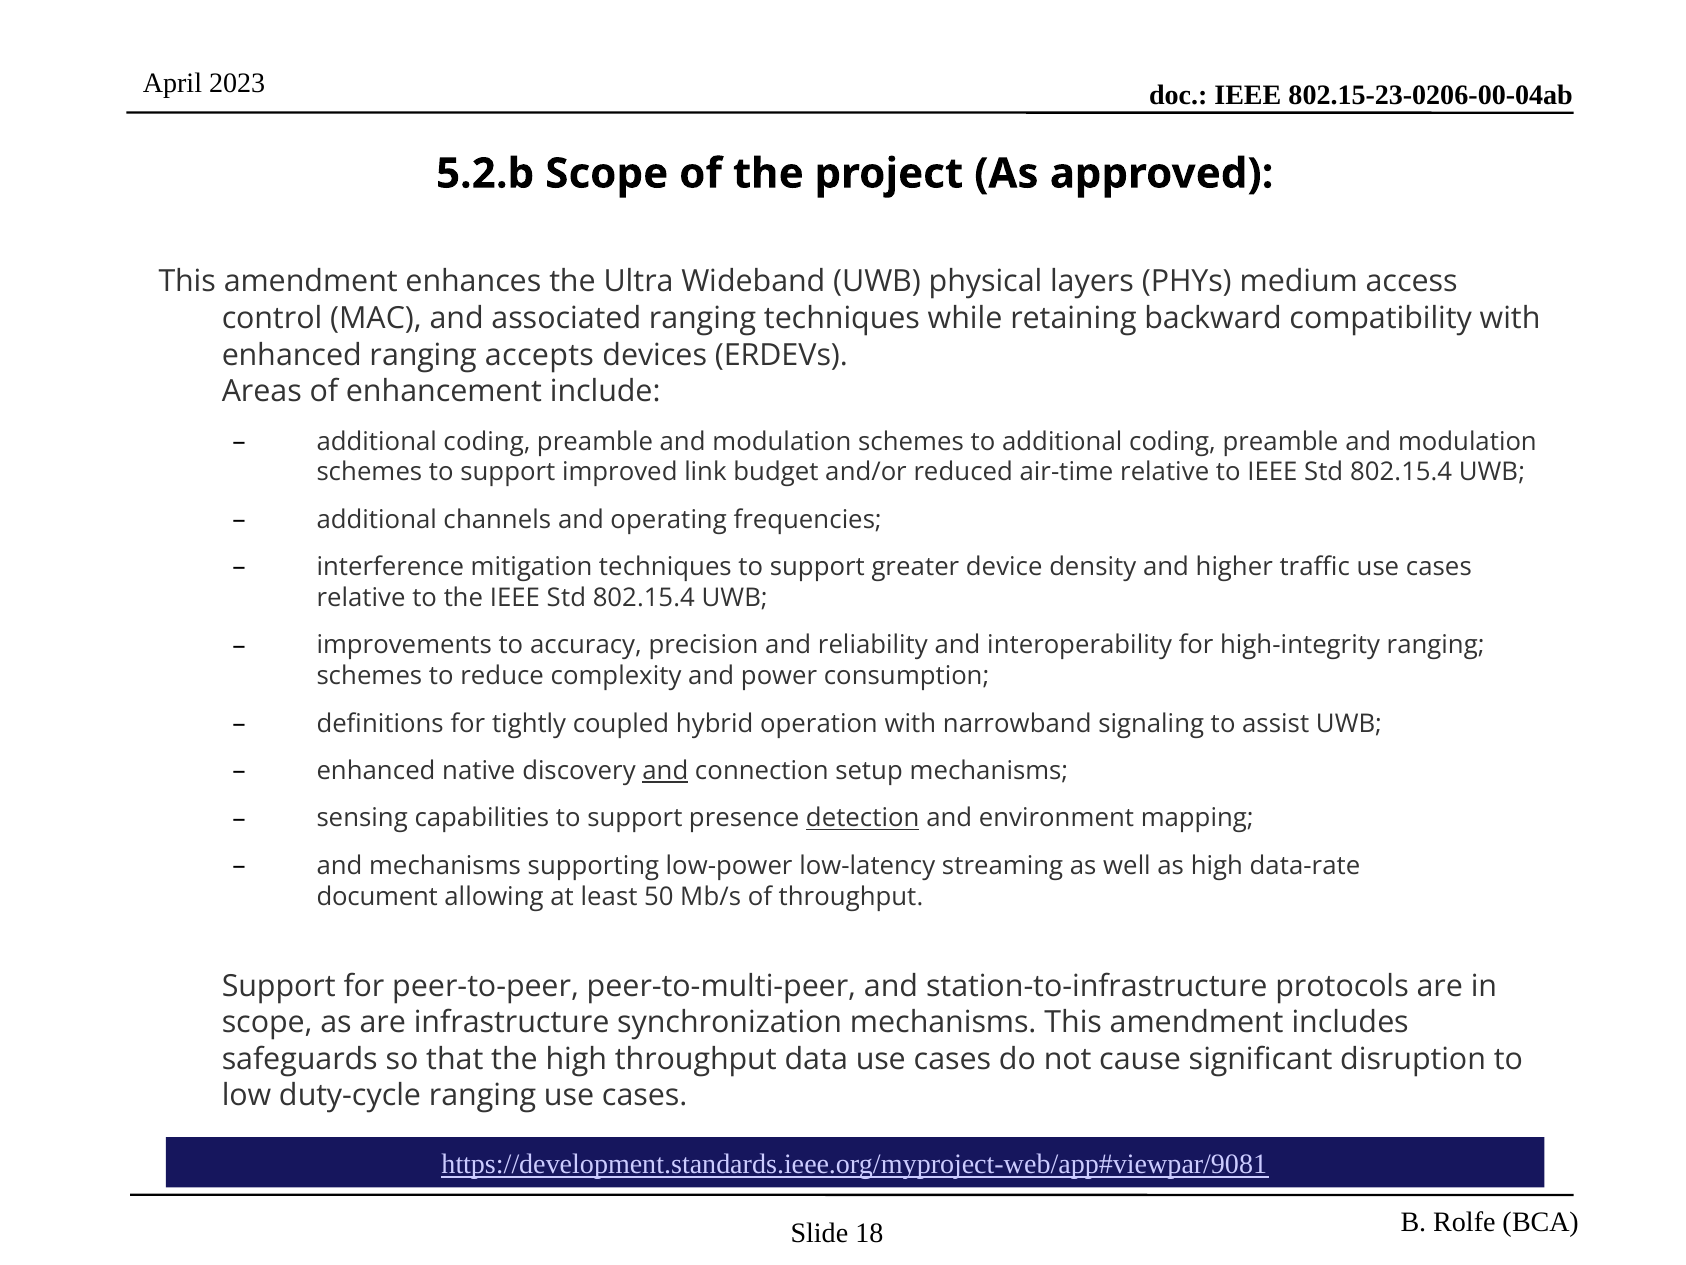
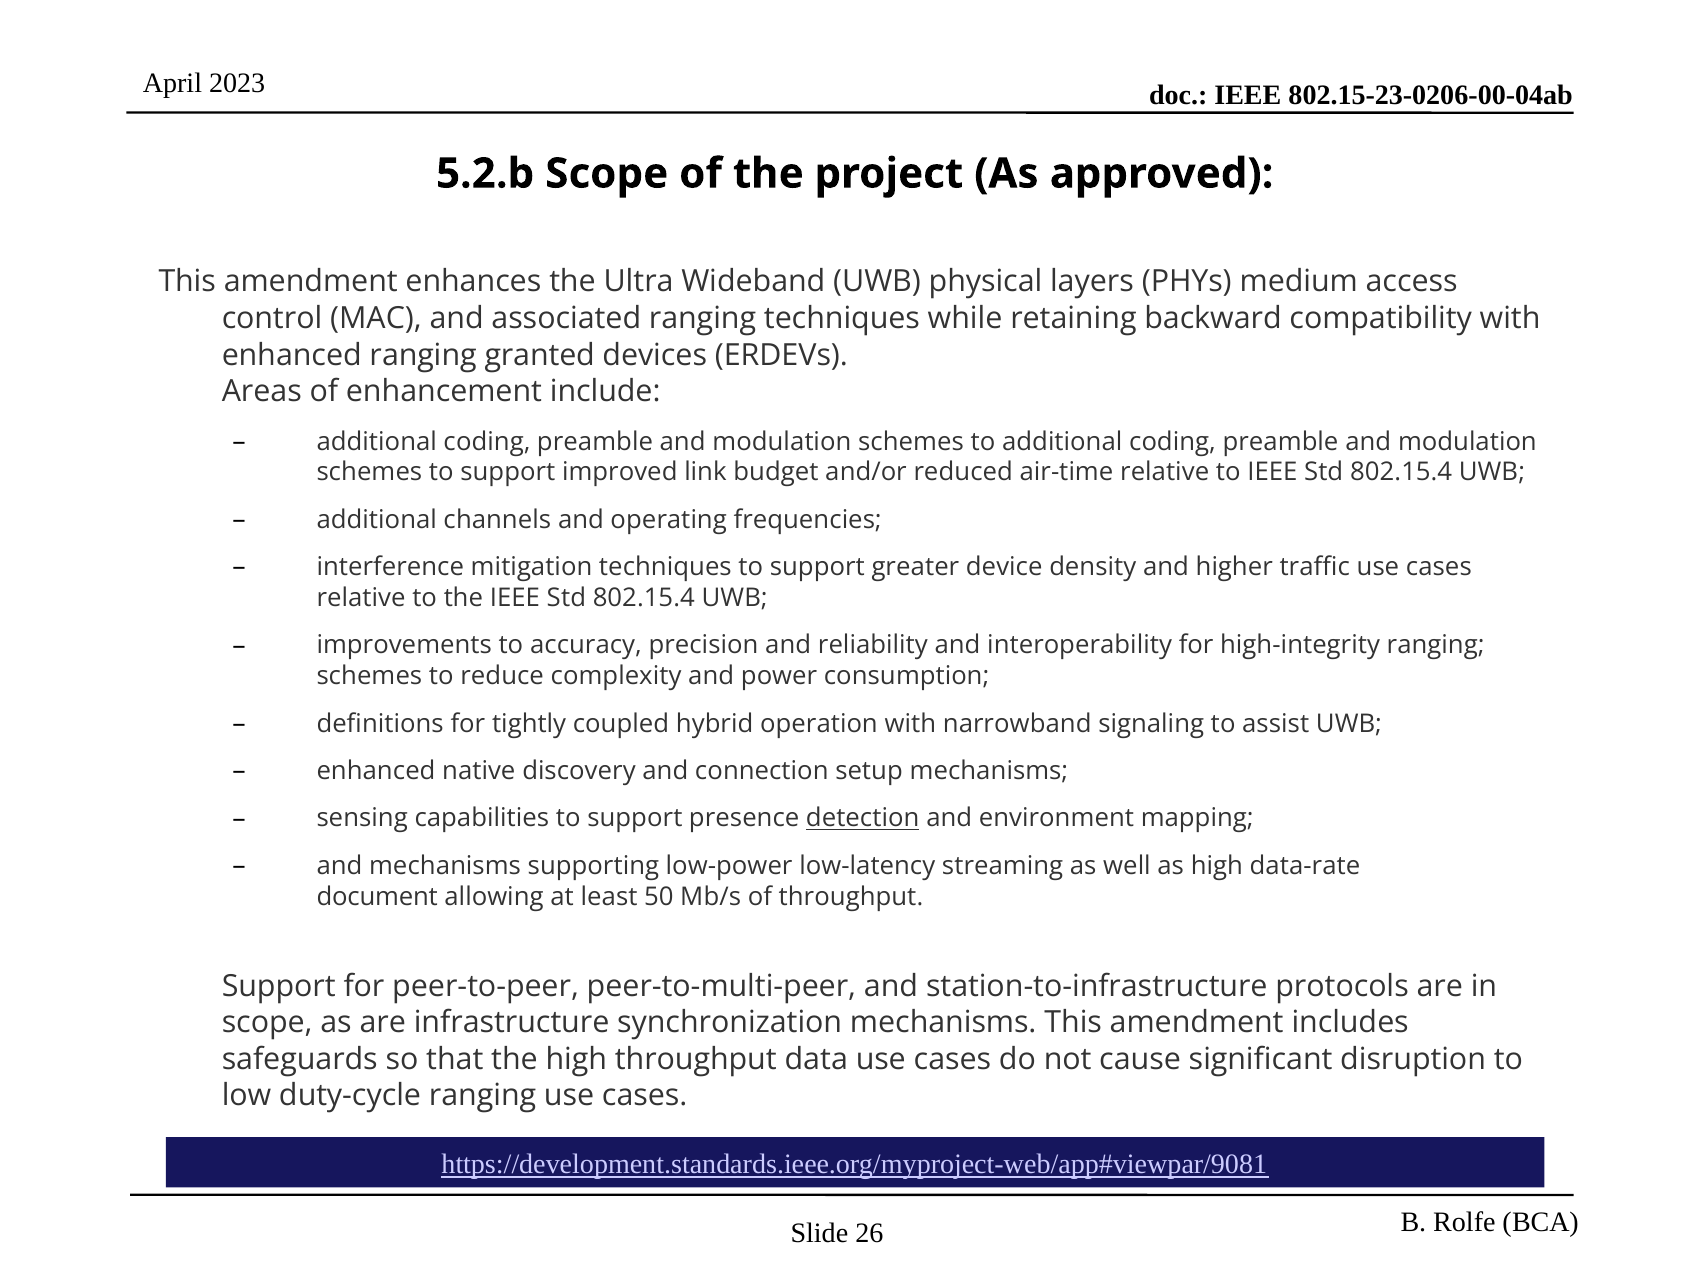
accepts: accepts -> granted (540, 355)
and underline: present -> none (665, 771)
18: 18 -> 26 (869, 1233)
